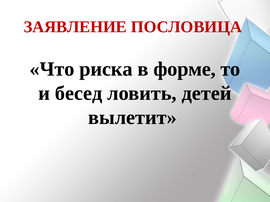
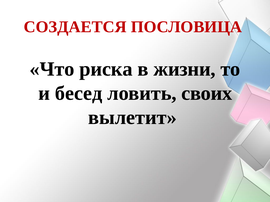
ЗАЯВЛЕНИЕ: ЗАЯВЛЕНИЕ -> СОЗДАЕТСЯ (75, 27)
форме: форме -> жизни (185, 69)
детей: детей -> своих (207, 93)
